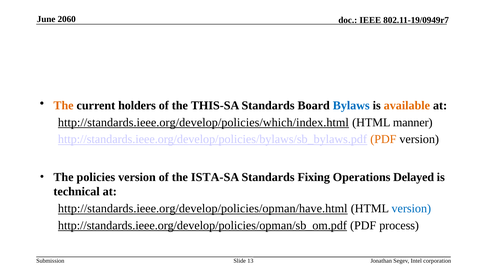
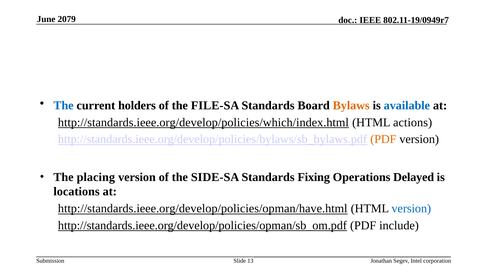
2060: 2060 -> 2079 (67, 19)
The colour: orange -> blue (64, 105)
THIS-SA: THIS-SA -> FILE-SA (215, 105)
Bylaws colour: blue -> orange (351, 105)
available colour: orange -> blue (407, 105)
manner: manner -> actions (413, 122)
policies: policies -> placing (96, 177)
ISTA-SA: ISTA-SA -> SIDE-SA (215, 177)
technical: technical -> locations (77, 191)
process: process -> include (399, 225)
